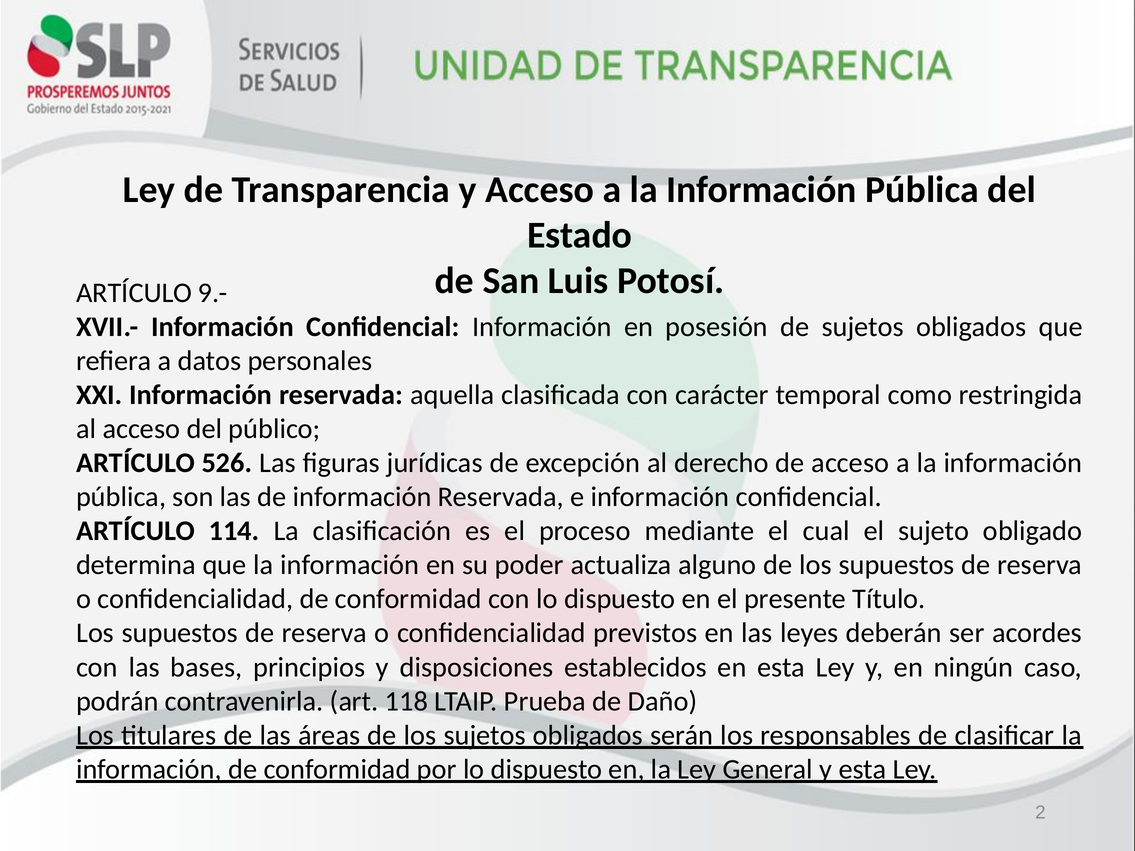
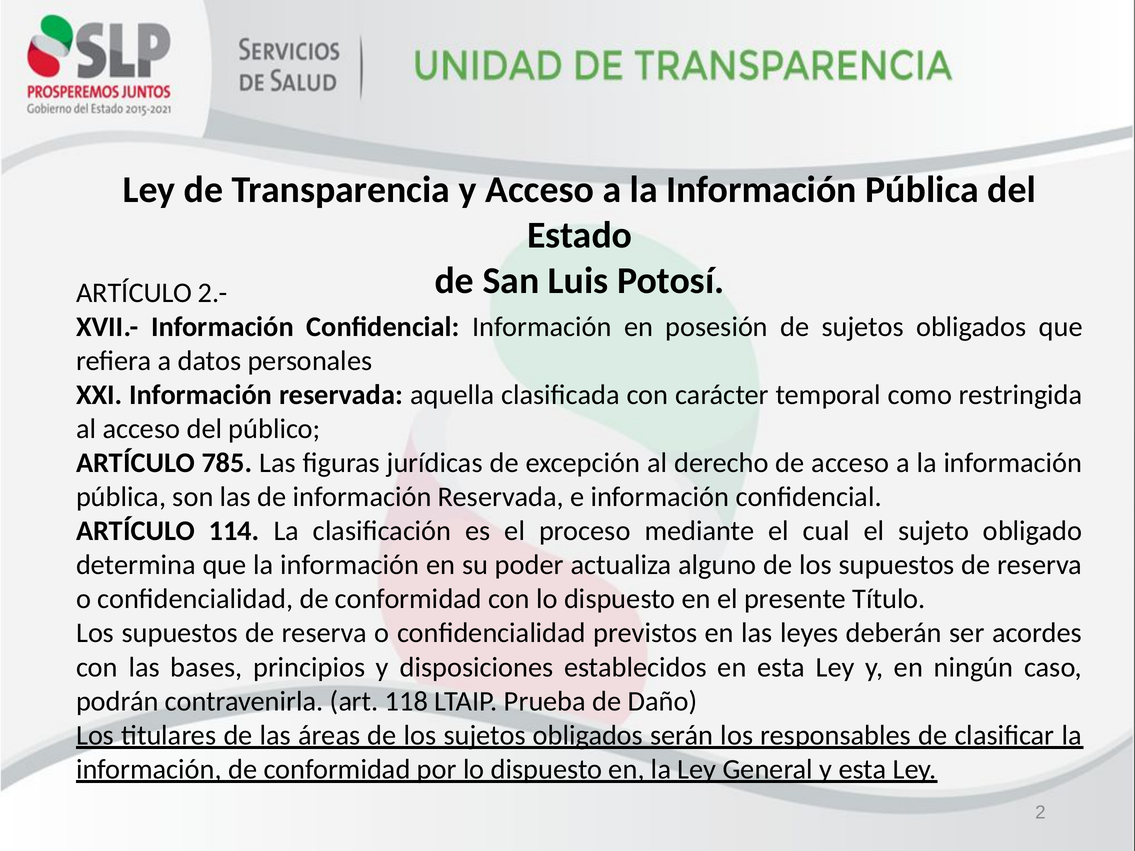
9.-: 9.- -> 2.- (213, 293)
526: 526 -> 785 (227, 463)
